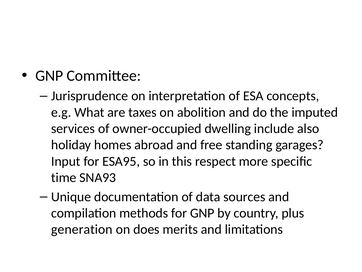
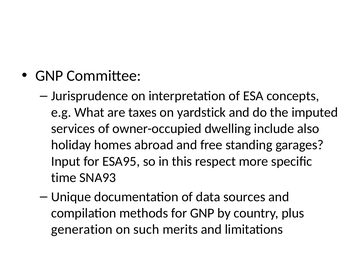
abolition: abolition -> yardstick (201, 112)
does: does -> such (146, 229)
